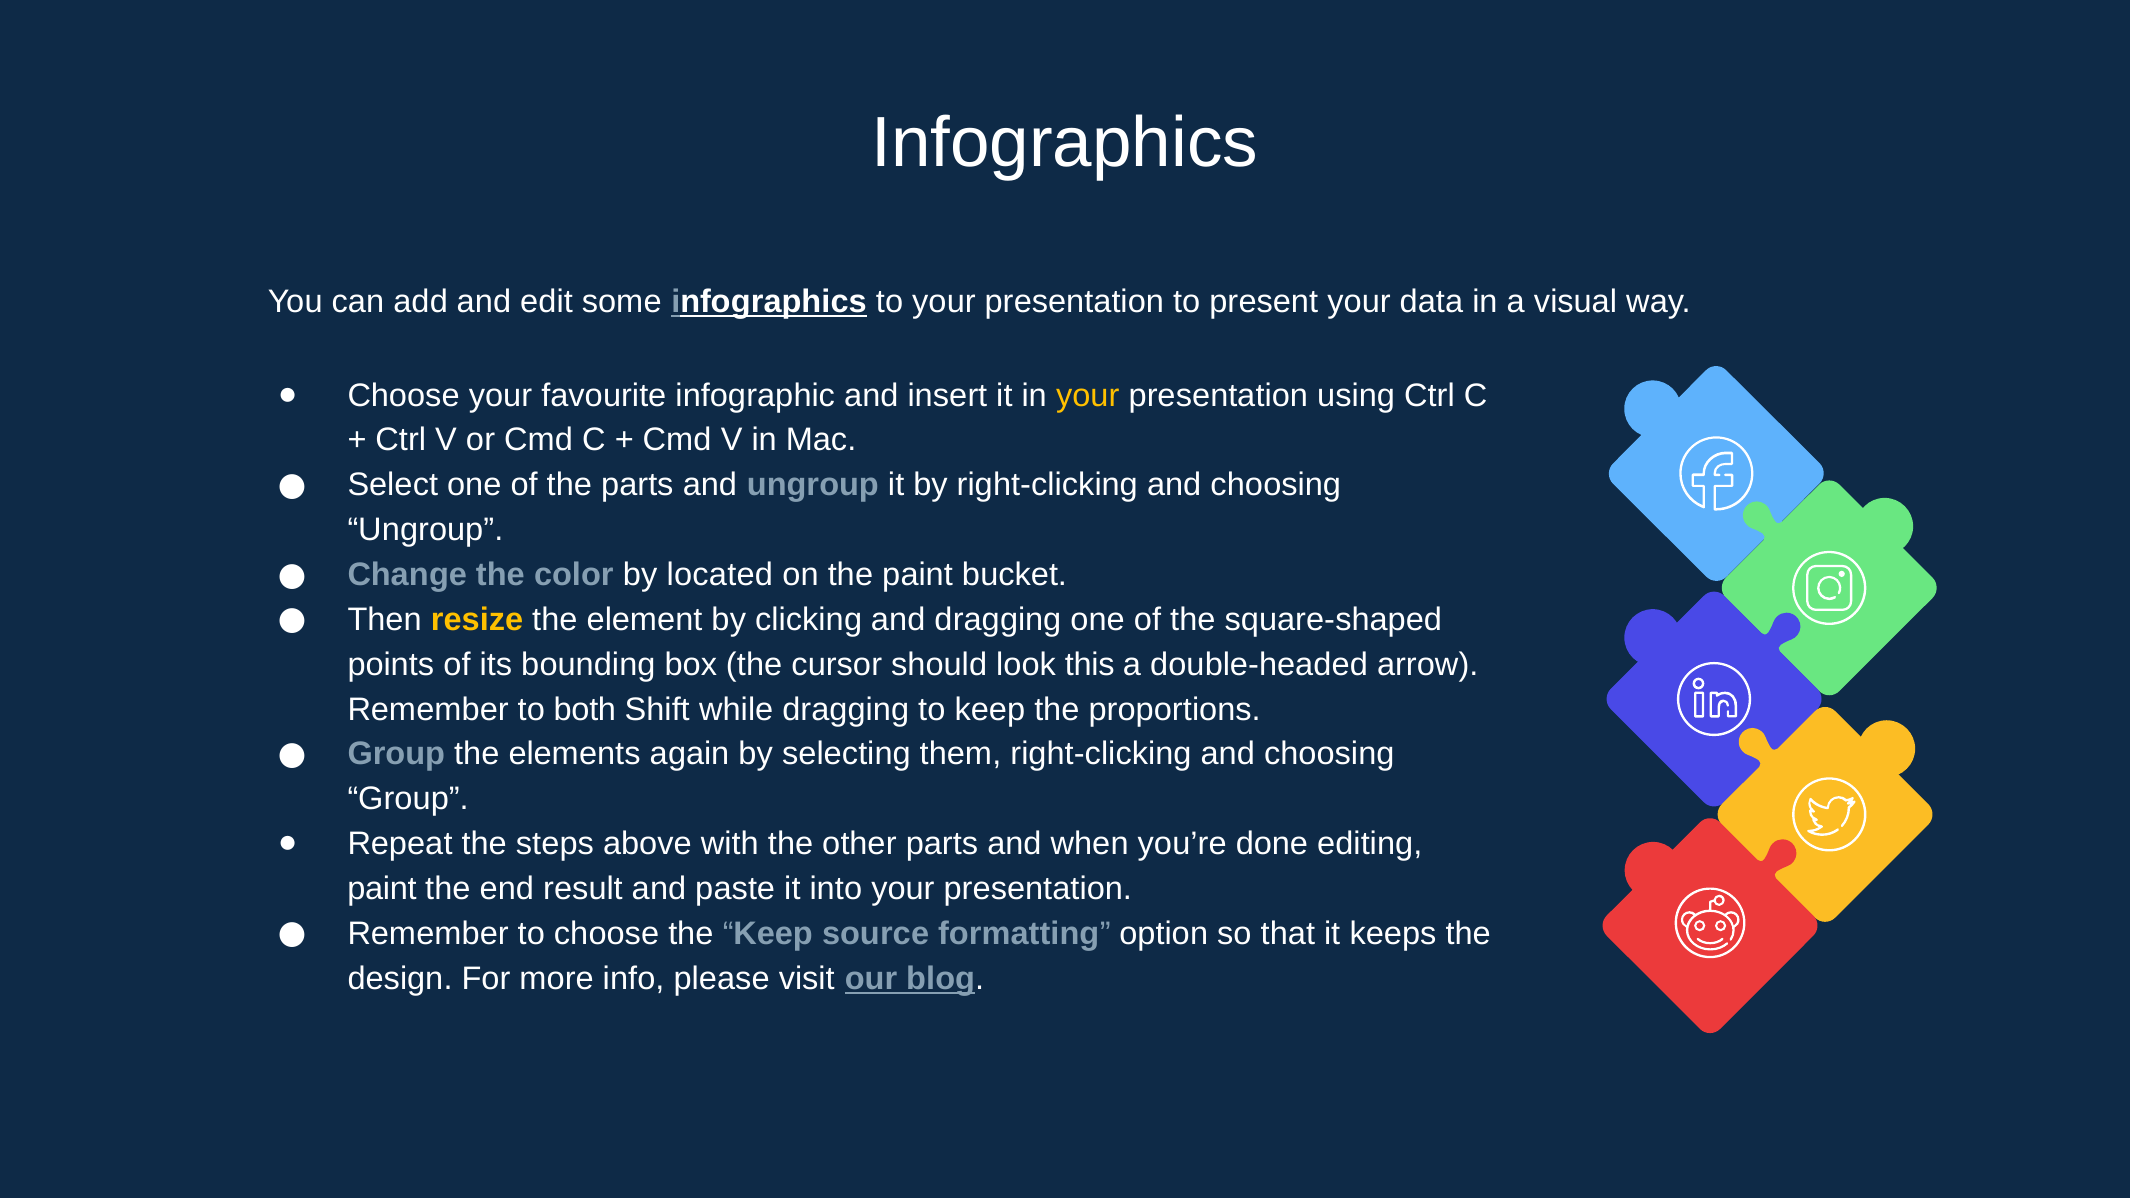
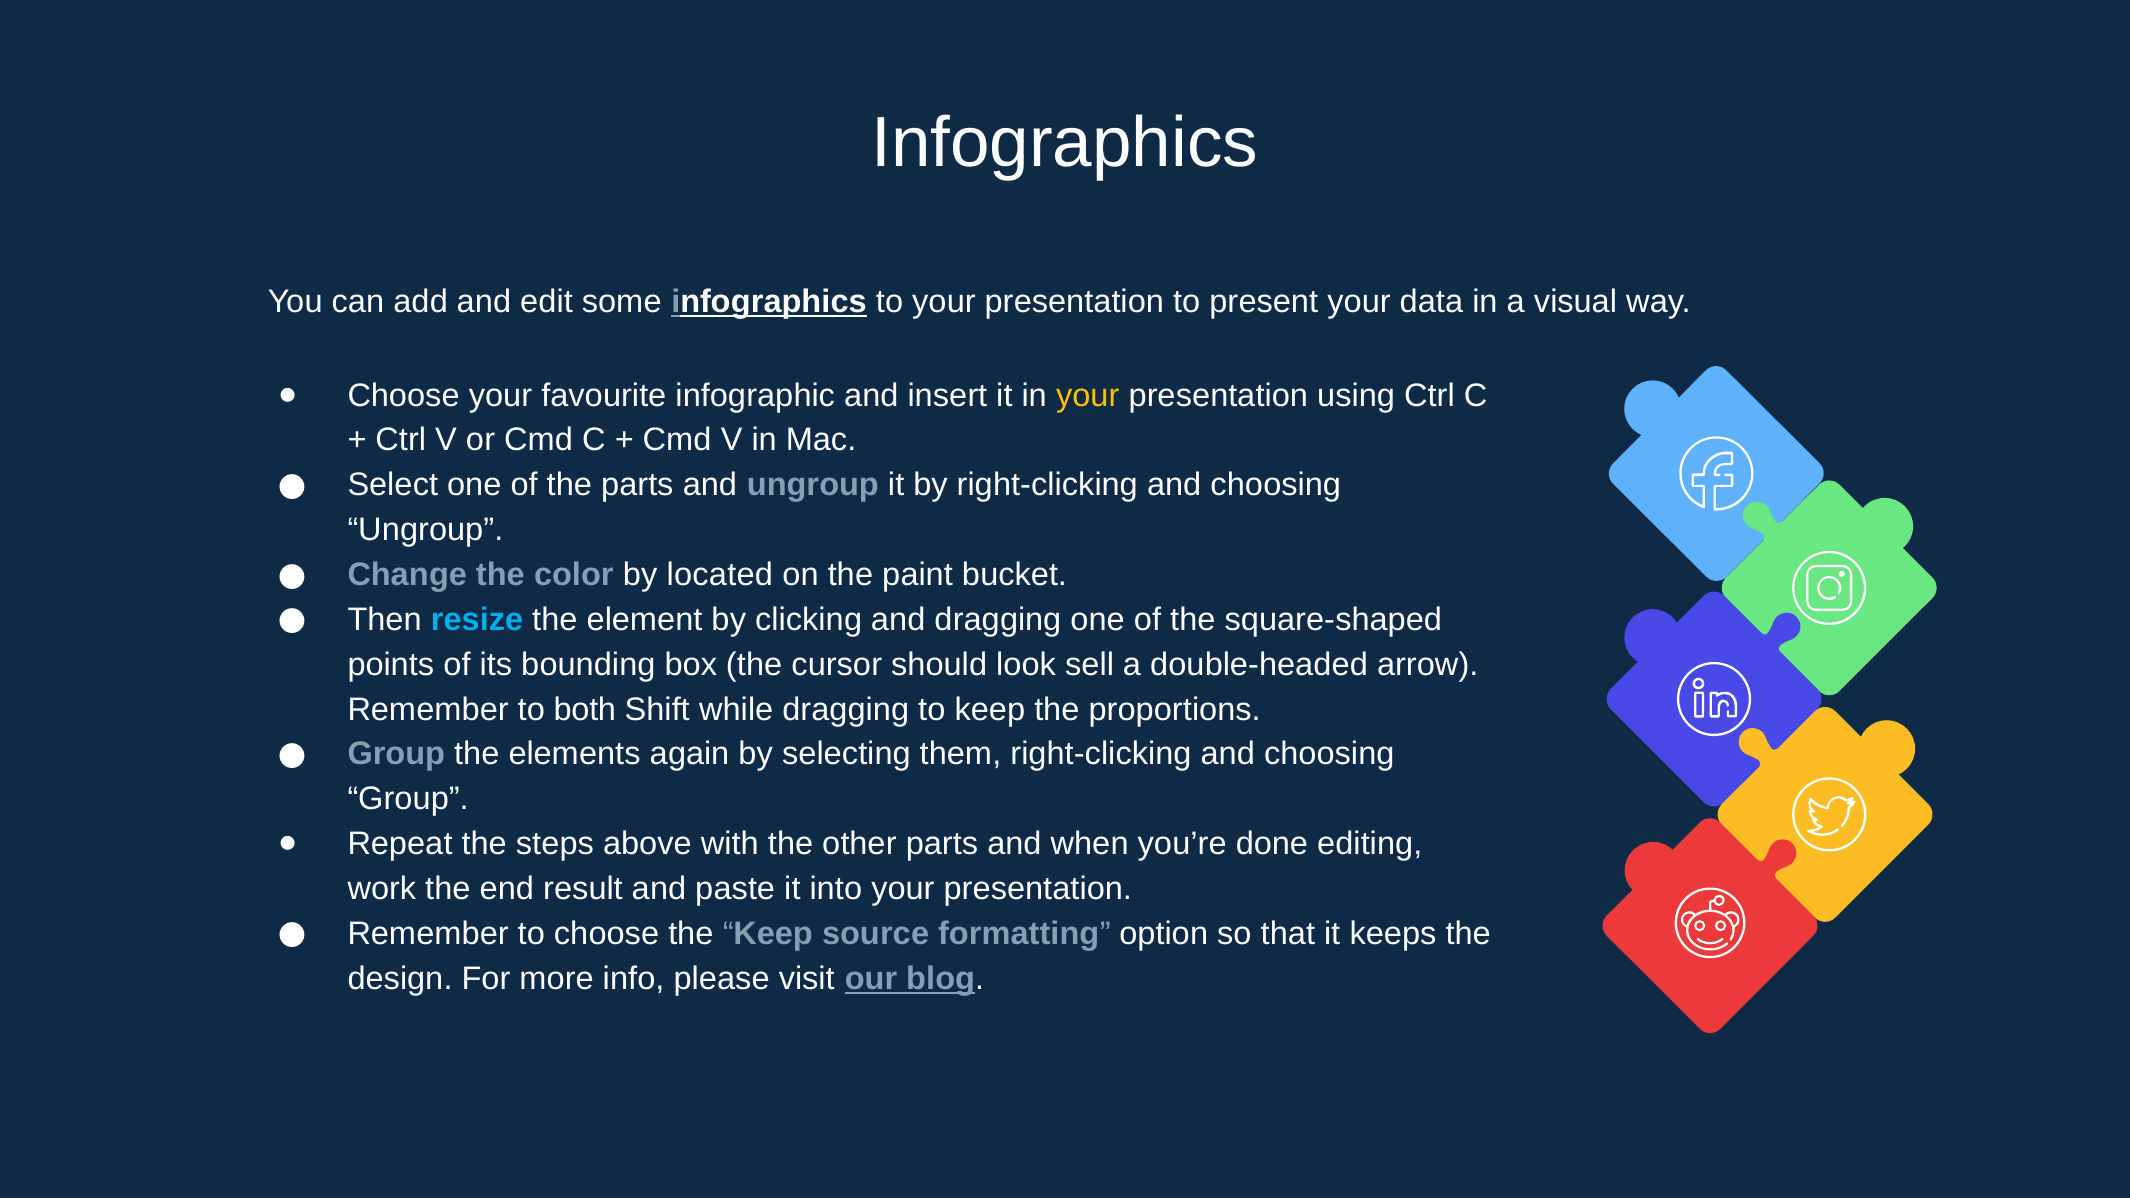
resize colour: yellow -> light blue (477, 620)
this: this -> sell (1090, 665)
paint: paint -> work (382, 889)
